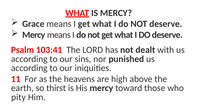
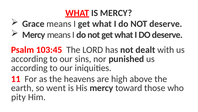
103:41: 103:41 -> 103:45 (49, 50)
thirst: thirst -> went (56, 88)
